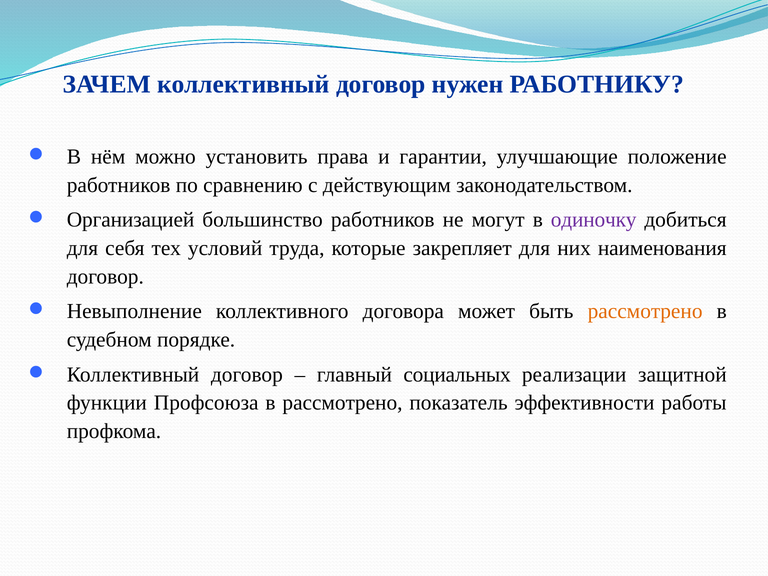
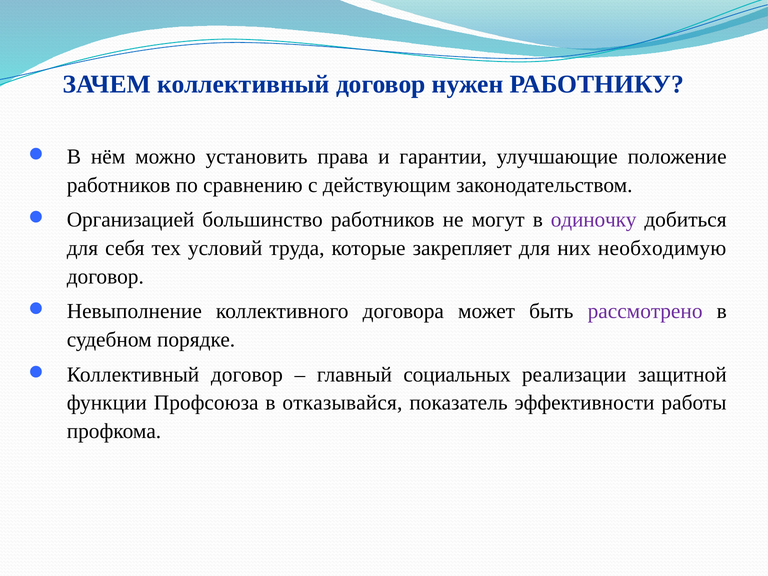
наименования: наименования -> необходимую (662, 248)
рассмотрено colour: orange -> purple (645, 311)
в рассмотрено: рассмотрено -> отказывайся (342, 403)
